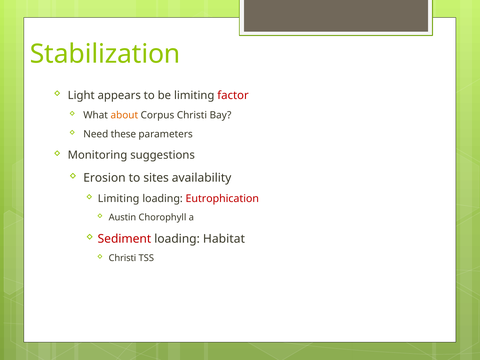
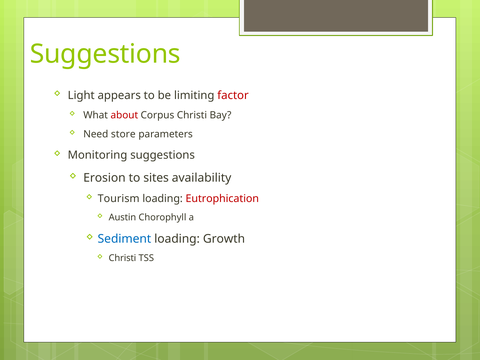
Stabilization: Stabilization -> Suggestions (105, 54)
about colour: orange -> red (124, 115)
these: these -> store (123, 134)
Limiting: Limiting -> Tourism (119, 199)
Sediment colour: red -> blue (124, 239)
Habitat: Habitat -> Growth (224, 239)
